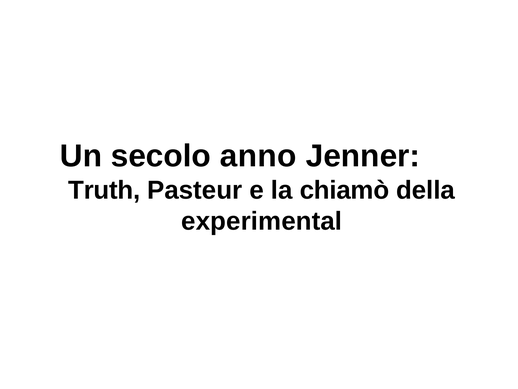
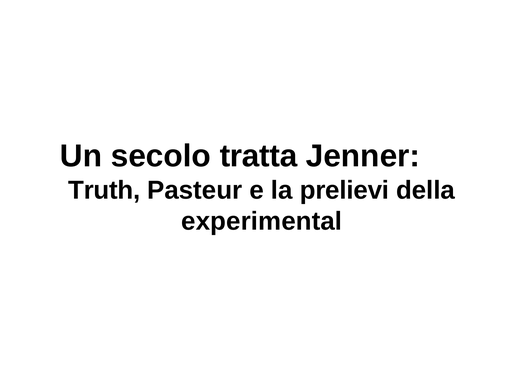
anno: anno -> tratta (259, 156)
chiamò: chiamò -> prelievi (344, 190)
